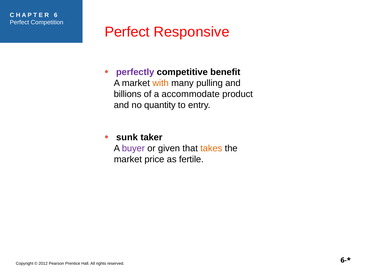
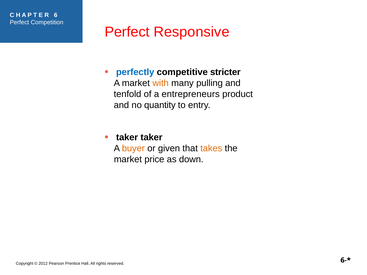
perfectly colour: purple -> blue (135, 72)
benefit: benefit -> stricter (225, 72)
billions: billions -> tenfold (128, 94)
accommodate: accommodate -> entrepreneurs (191, 94)
sunk: sunk -> taker (127, 138)
buyer colour: purple -> orange (133, 149)
fertile: fertile -> down (191, 160)
